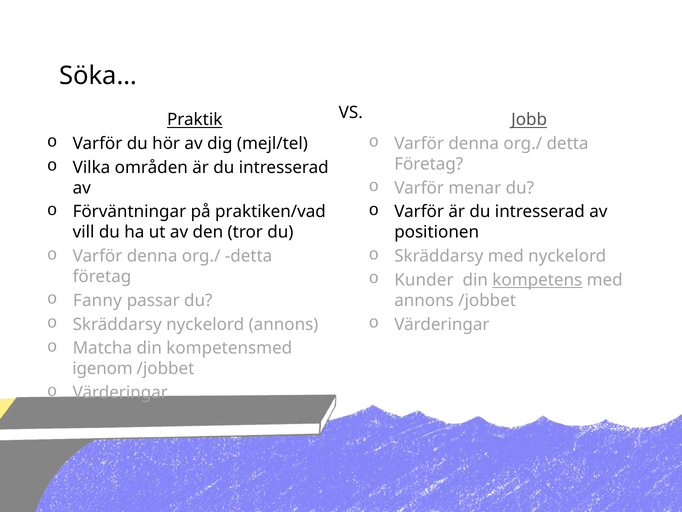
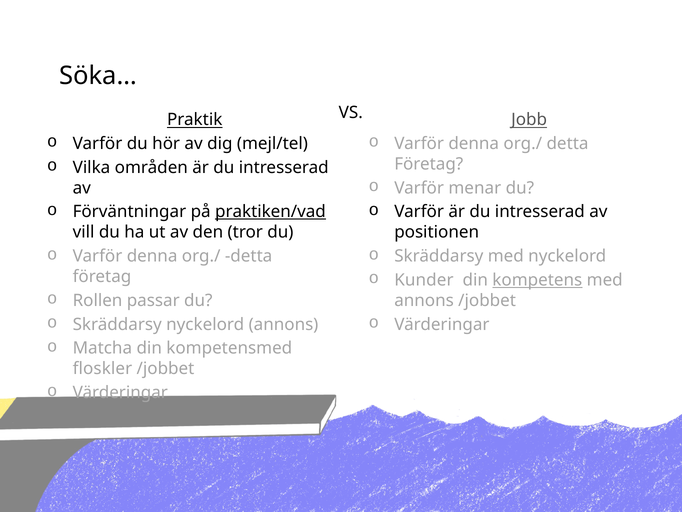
praktiken/vad underline: none -> present (270, 212)
Fanny: Fanny -> Rollen (98, 300)
igenom: igenom -> floskler (102, 368)
